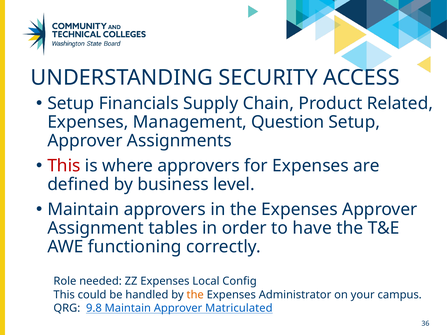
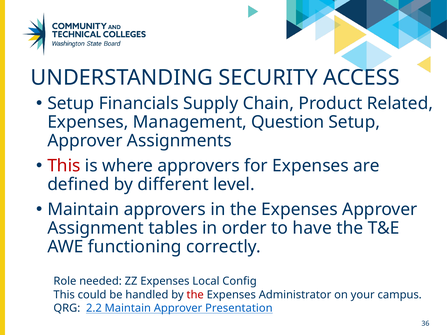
business: business -> different (173, 185)
the colour: orange -> red (195, 295)
9.8: 9.8 -> 2.2 (94, 308)
Matriculated: Matriculated -> Presentation (239, 308)
